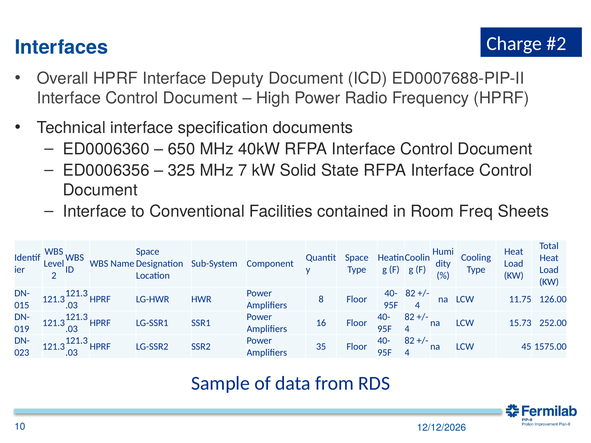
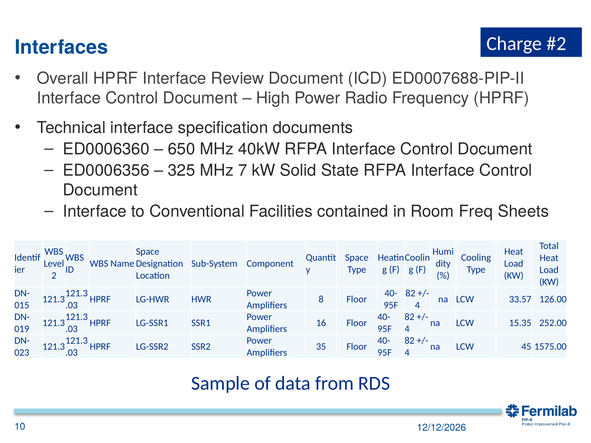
Deputy: Deputy -> Review (238, 78)
11.75: 11.75 -> 33.57 (520, 299)
15.73: 15.73 -> 15.35 (520, 323)
